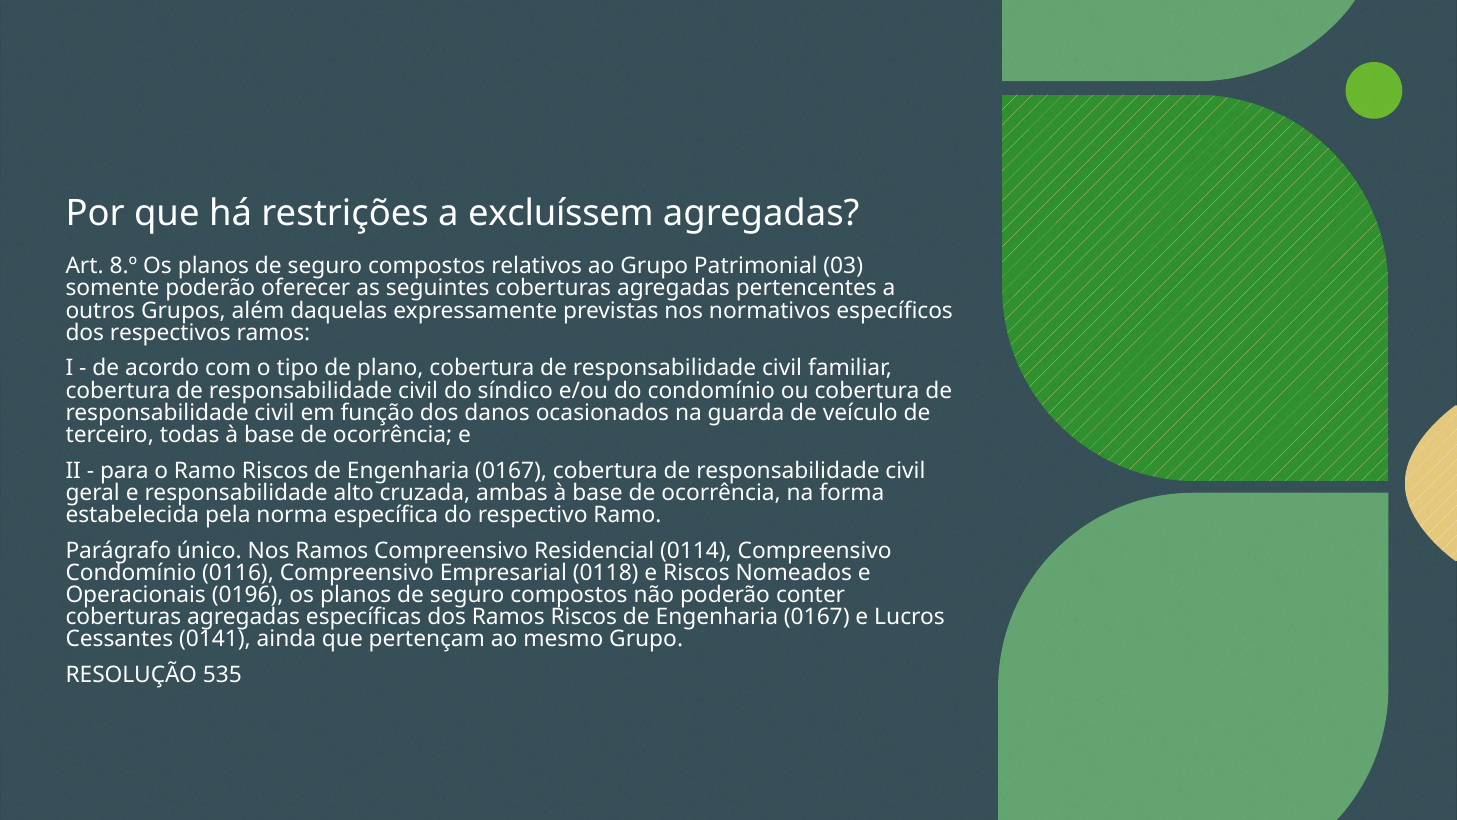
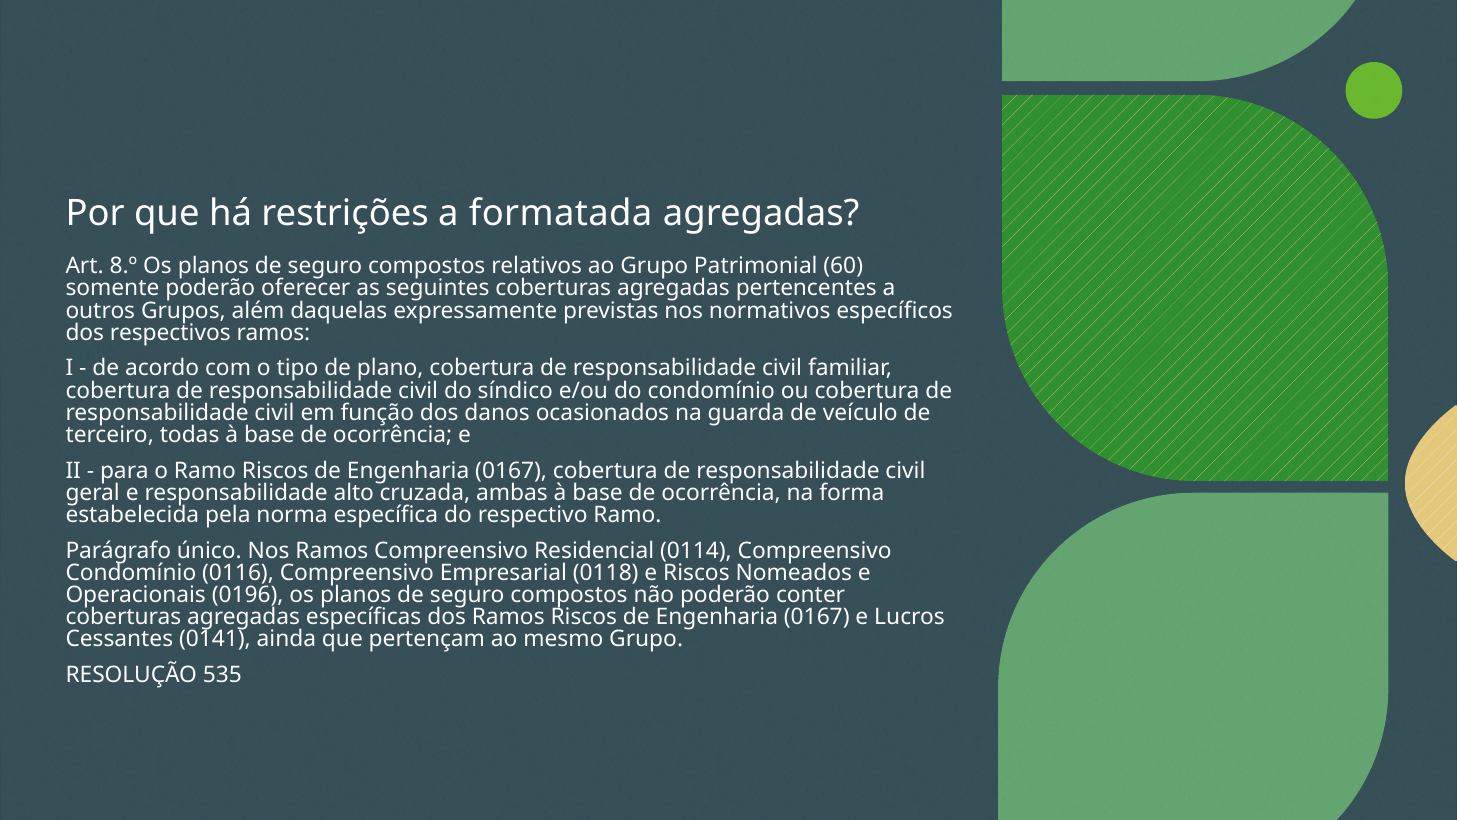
excluíssem: excluíssem -> formatada (561, 213)
03: 03 -> 60 (843, 266)
